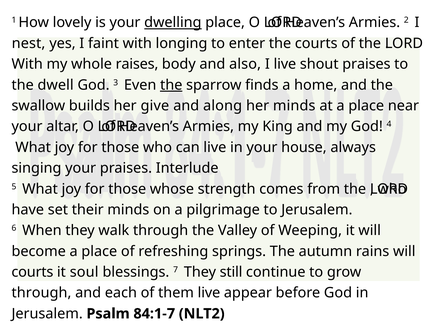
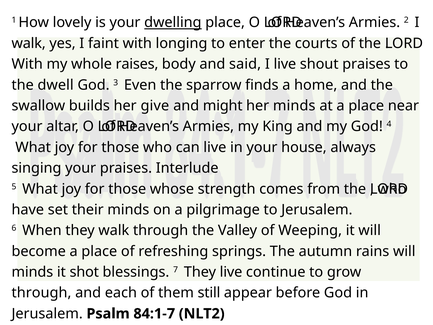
nest: nest -> walk (29, 43)
also: also -> said (245, 64)
the underline: present -> none (171, 85)
along: along -> might (223, 106)
courts: courts -> minds (32, 272)
soul: soul -> shot (84, 272)
They still: still -> live (231, 272)
them live: live -> still (209, 293)
